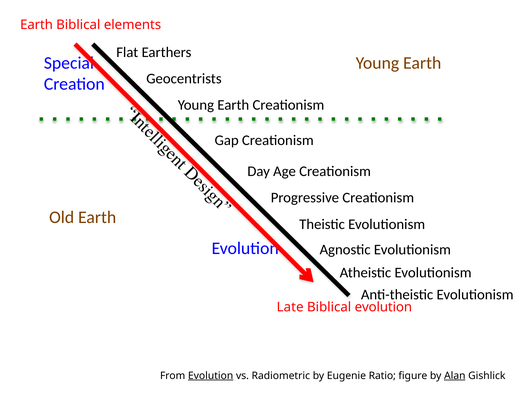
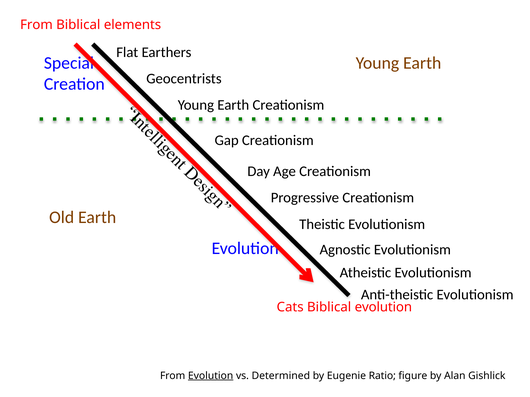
Earth: Earth -> From (36, 25)
Late: Late -> Cats (290, 307)
Radiometric: Radiometric -> Determined (281, 376)
Alan underline: present -> none (455, 376)
